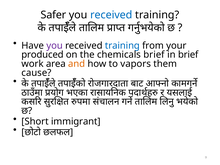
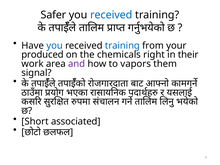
you colour: purple -> blue (55, 46)
chemicals brief: brief -> right (154, 55)
in brief: brief -> their (188, 55)
and colour: orange -> purple (77, 64)
cause: cause -> signal (36, 73)
immigrant: immigrant -> associated (76, 121)
